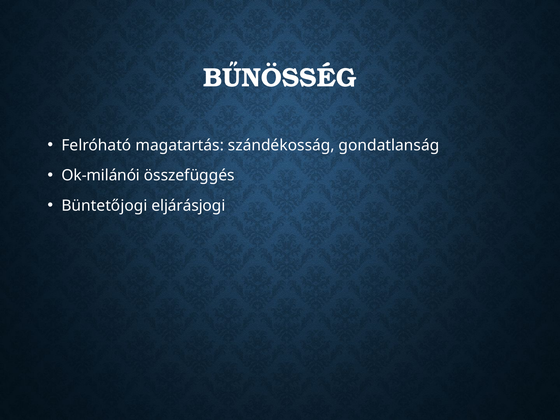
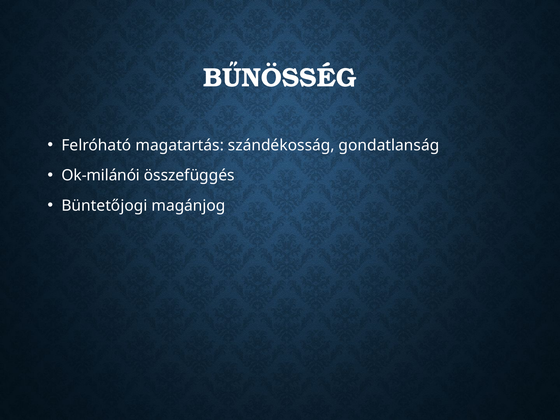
eljárásjogi: eljárásjogi -> magánjog (188, 206)
